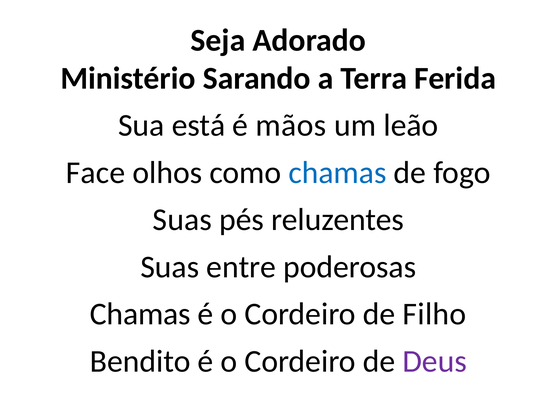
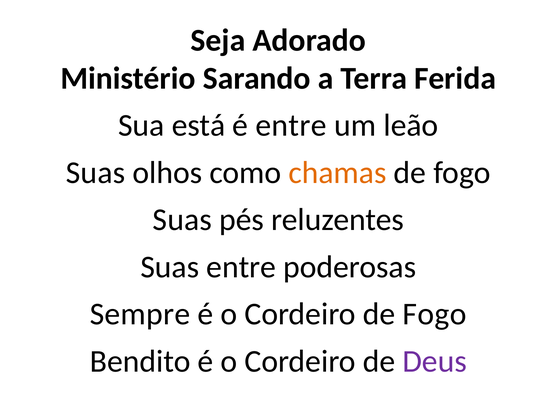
é mãos: mãos -> entre (291, 125)
Face: Face -> Suas (95, 173)
chamas colour: blue -> orange (337, 173)
Chamas: Chamas -> Sempre (140, 314)
Cordeiro de Filho: Filho -> Fogo (434, 314)
